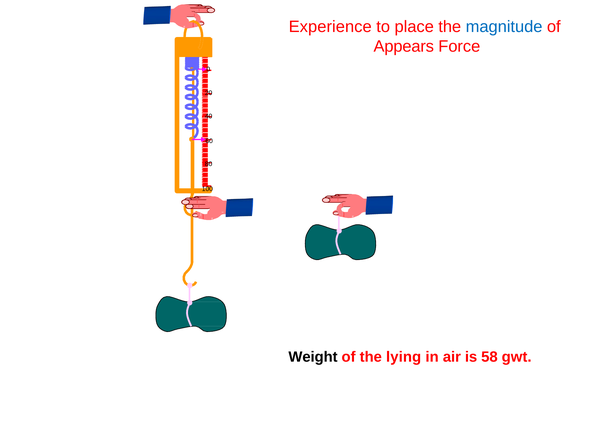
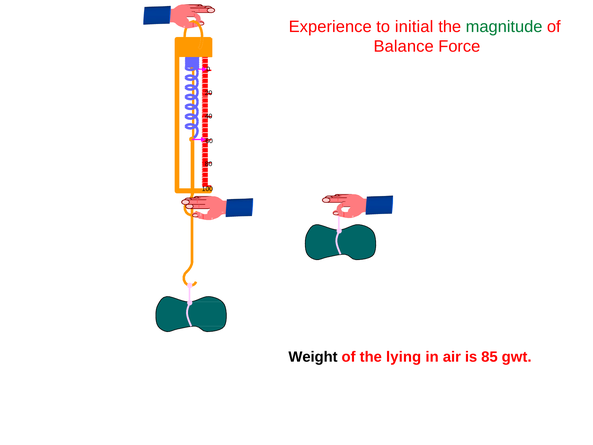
place: place -> initial (414, 27)
magnitude colour: blue -> green (504, 27)
Appears: Appears -> Balance (404, 47)
58: 58 -> 85 (489, 357)
